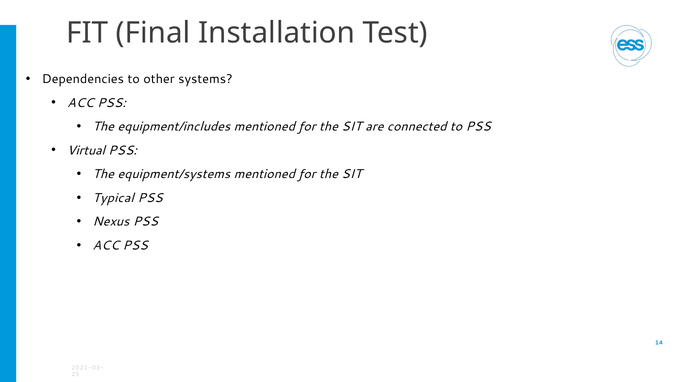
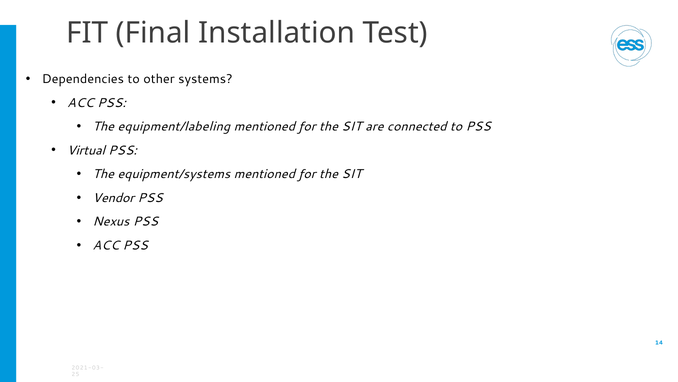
equipment/includes: equipment/includes -> equipment/labeling (174, 126)
Typical: Typical -> Vendor (113, 198)
